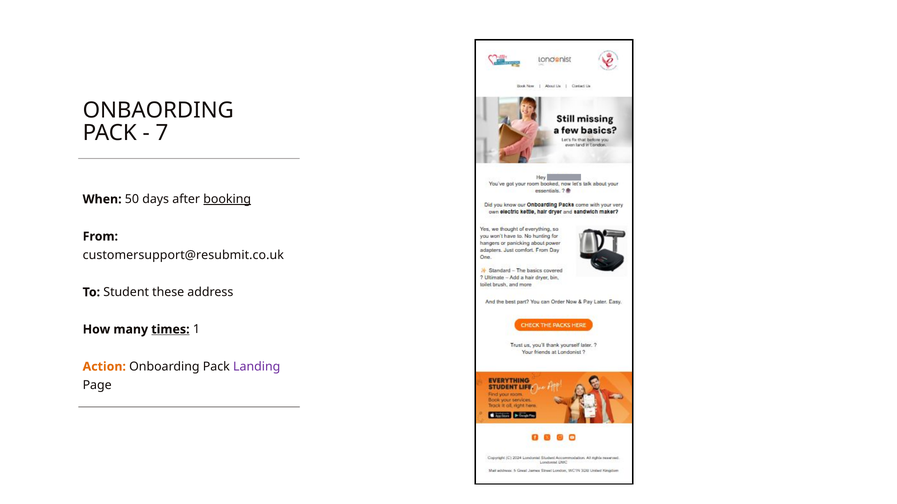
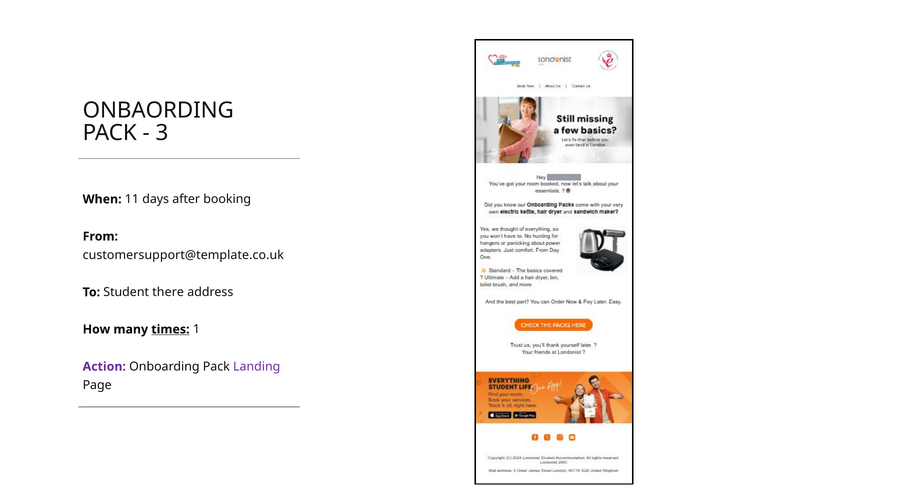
7: 7 -> 3 (162, 133)
50: 50 -> 11 (132, 199)
booking underline: present -> none (227, 199)
customersupport@resubmit.co.uk: customersupport@resubmit.co.uk -> customersupport@template.co.uk (183, 255)
these: these -> there (168, 293)
Action colour: orange -> purple (104, 367)
